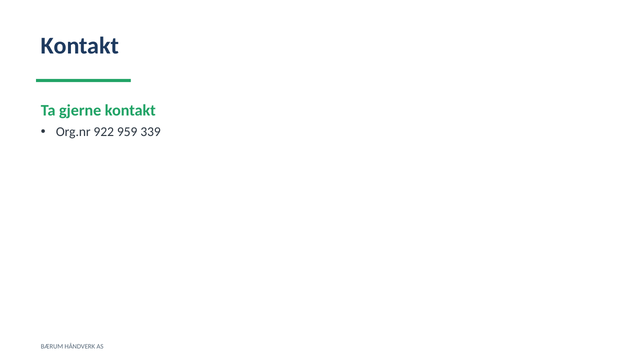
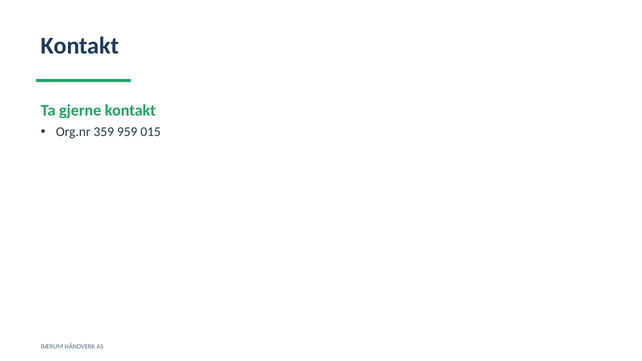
922: 922 -> 359 (104, 132)
339: 339 -> 015 (151, 132)
